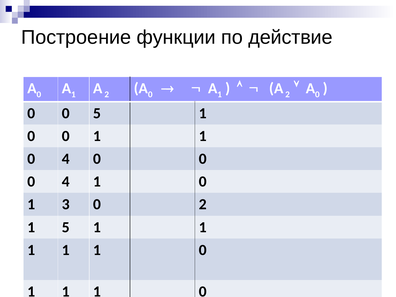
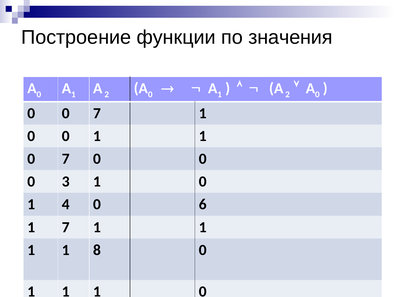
действие: действие -> значения (291, 37)
0 0 5: 5 -> 7 (97, 113)
4: 4 -> 7 (66, 159)
4: 4 -> 3 (66, 182)
3: 3 -> 4 (66, 204)
0 2: 2 -> 6 (203, 204)
1 5: 5 -> 7 (66, 227)
1: 1 -> 8 (97, 250)
